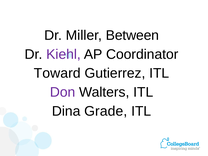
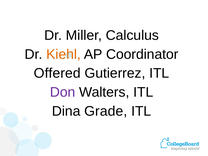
Between: Between -> Calculus (132, 35)
Kiehl colour: purple -> orange (64, 54)
Toward: Toward -> Offered (57, 73)
